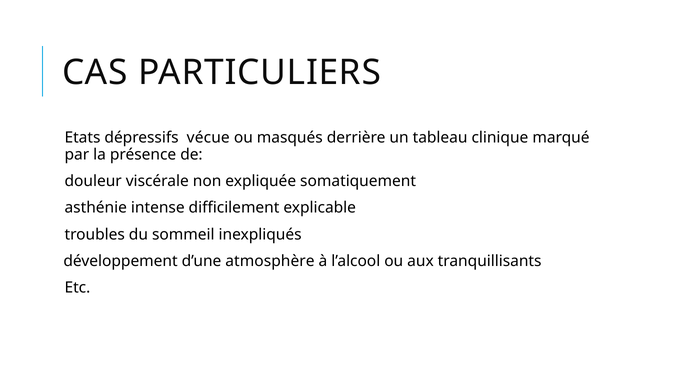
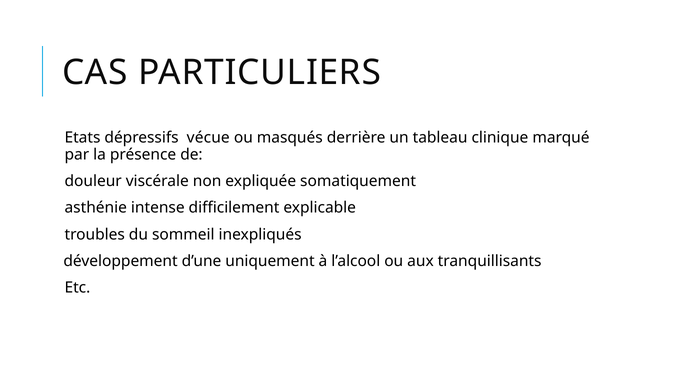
atmosphère: atmosphère -> uniquement (270, 261)
